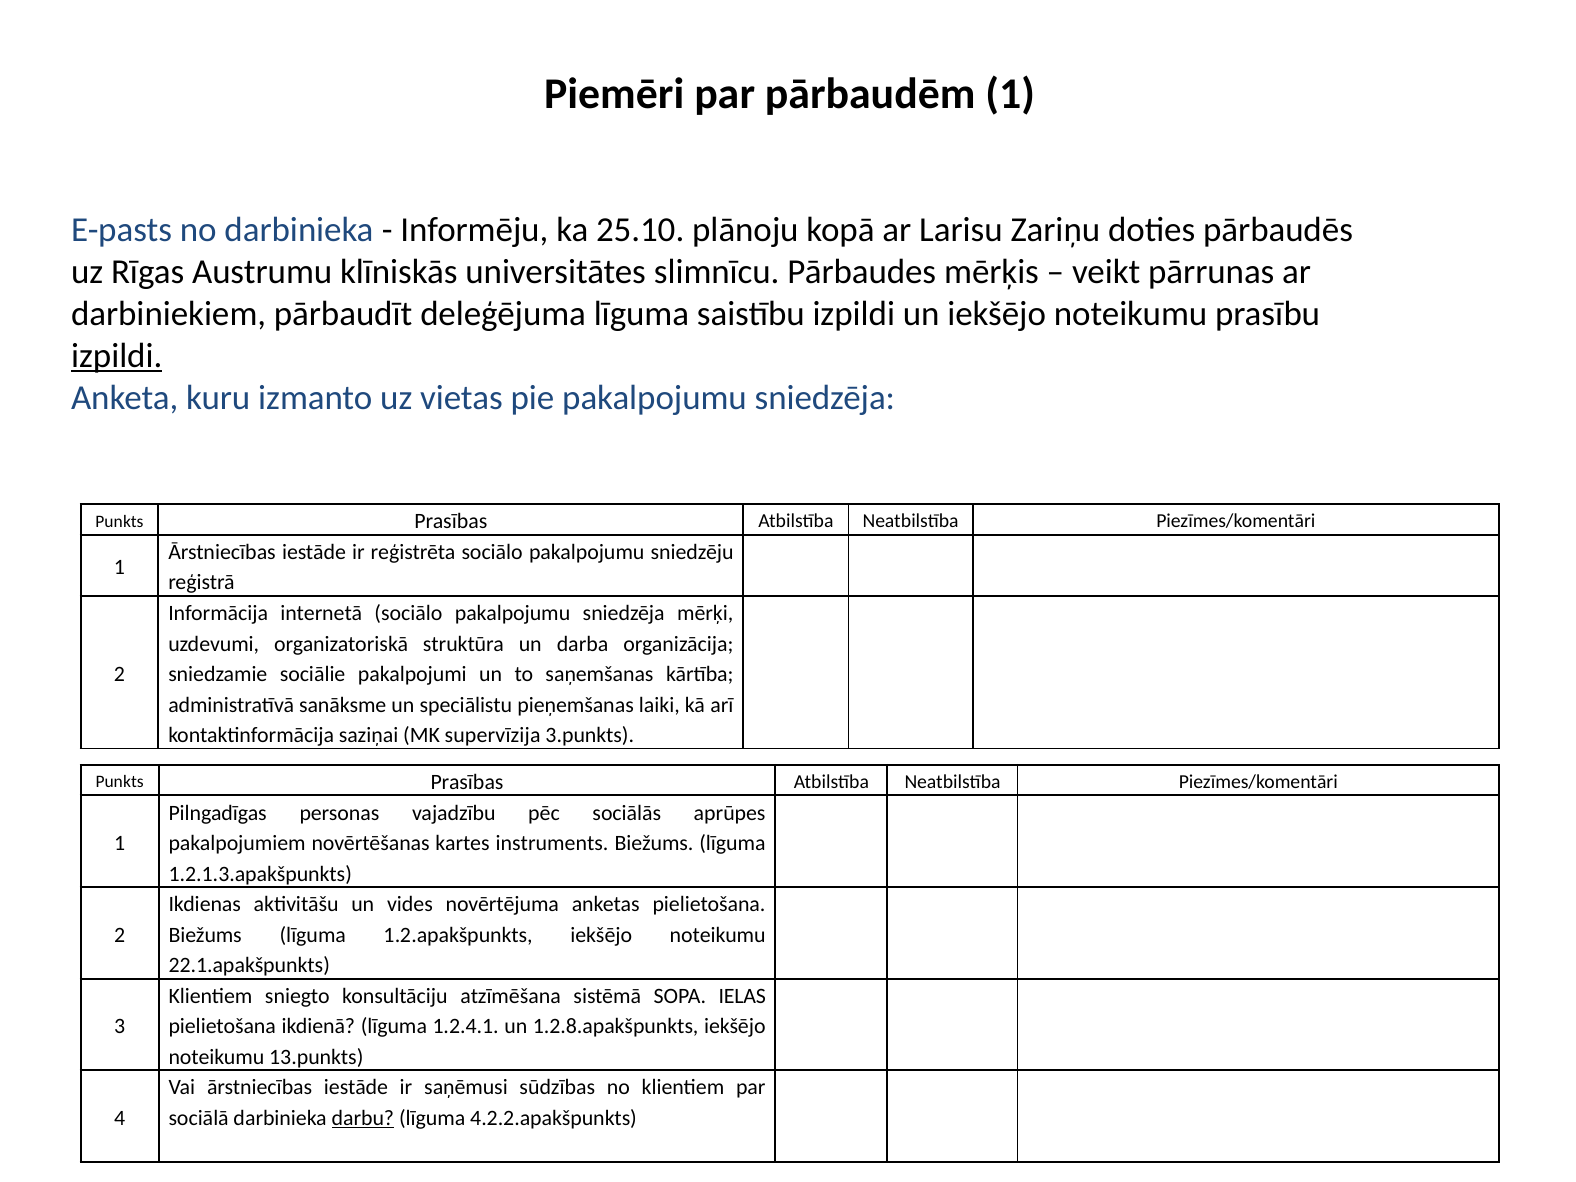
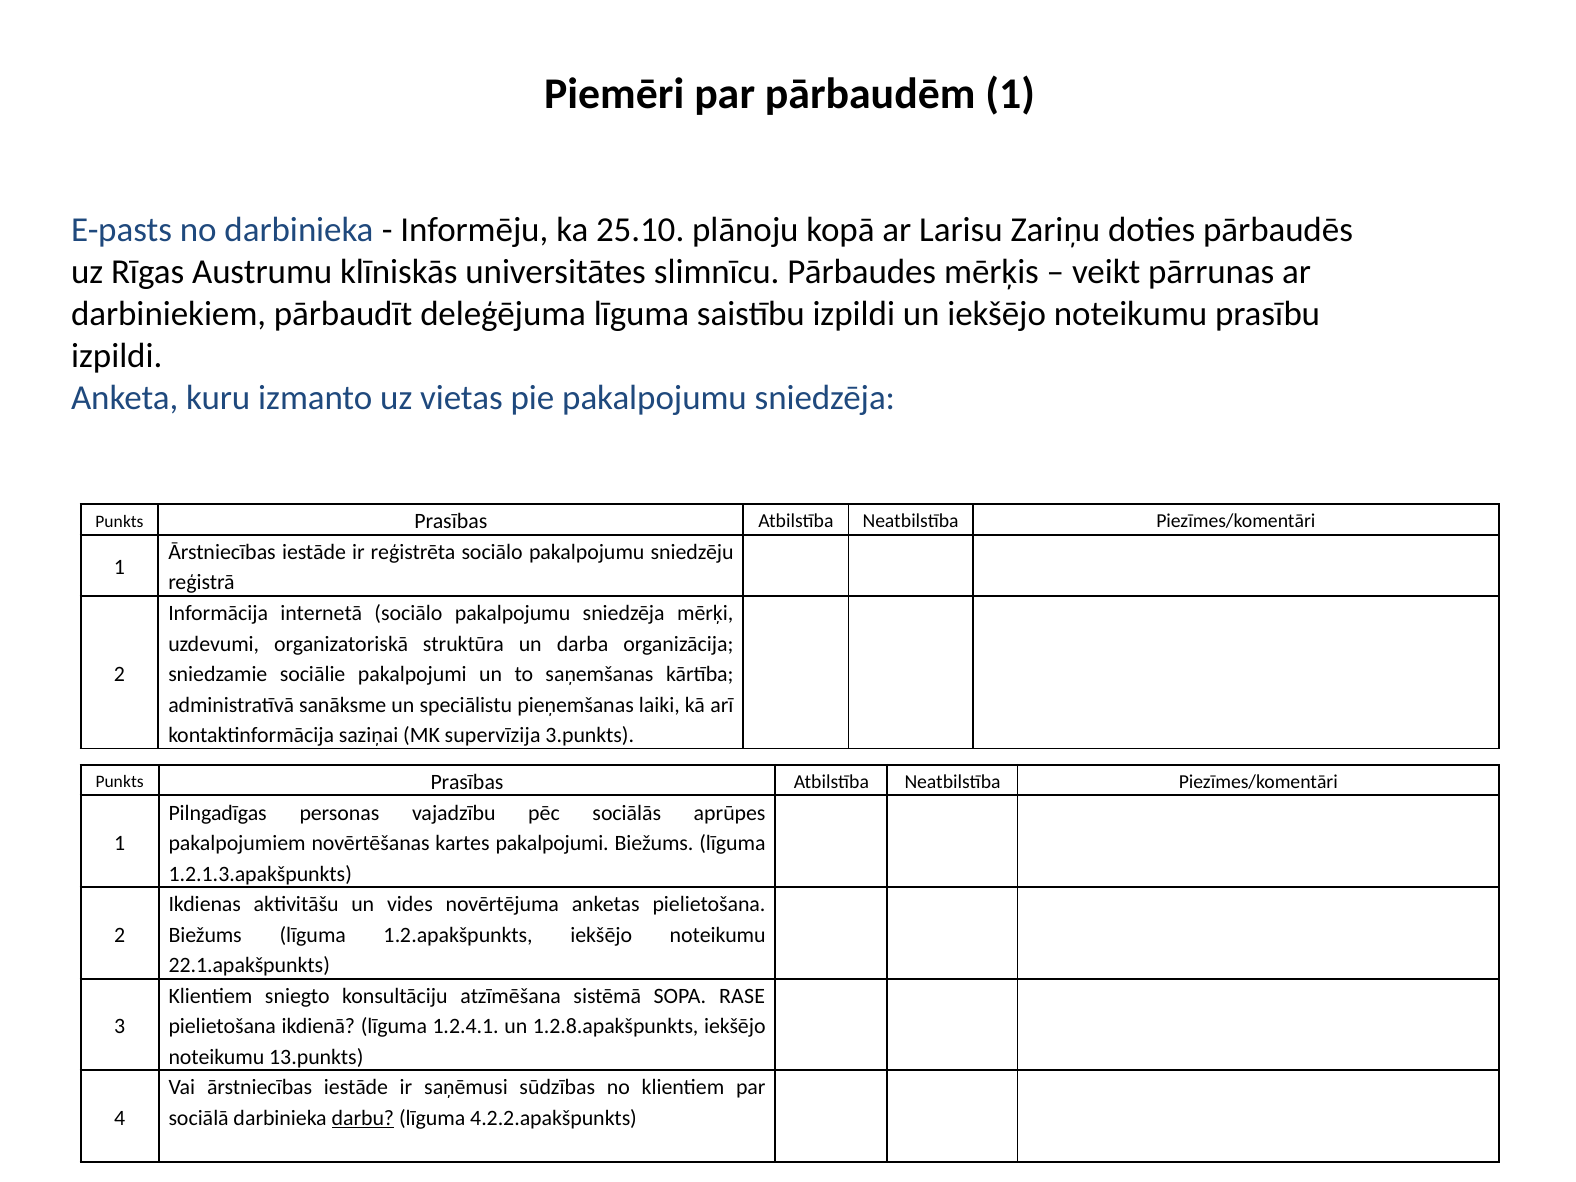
izpildi underline: present -> none (117, 356)
kartes instruments: instruments -> pakalpojumi (552, 843)
IELAS: IELAS -> RASE (742, 996)
